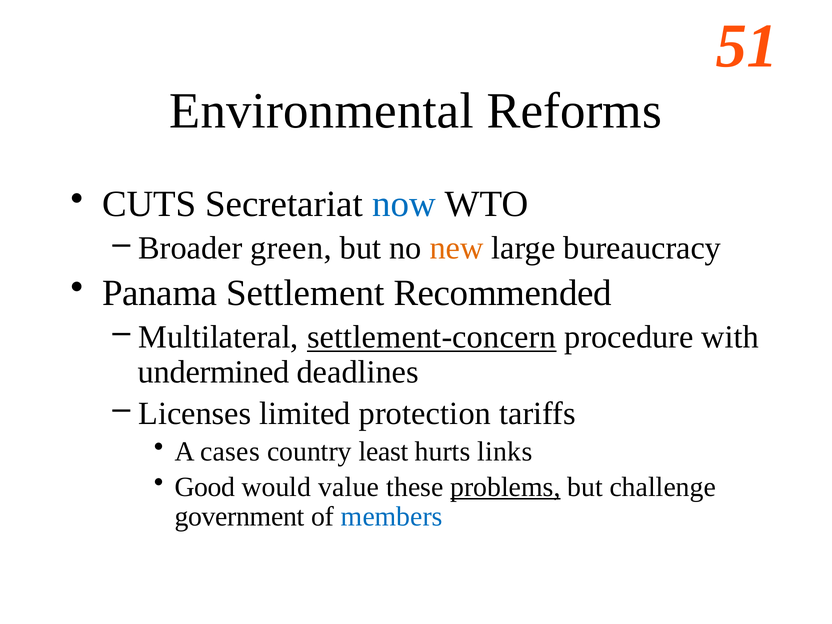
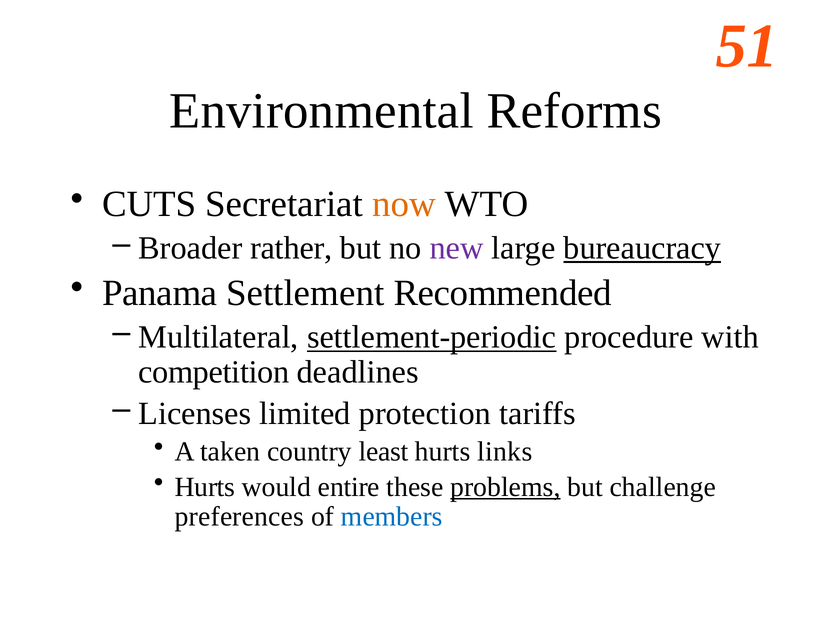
now colour: blue -> orange (404, 204)
green: green -> rather (291, 248)
new colour: orange -> purple (456, 248)
bureaucracy underline: none -> present (642, 248)
settlement-concern: settlement-concern -> settlement-periodic (432, 337)
undermined: undermined -> competition (214, 372)
cases: cases -> taken (230, 451)
Good: Good -> Hurts (205, 487)
value: value -> entire (349, 487)
government: government -> preferences (239, 517)
